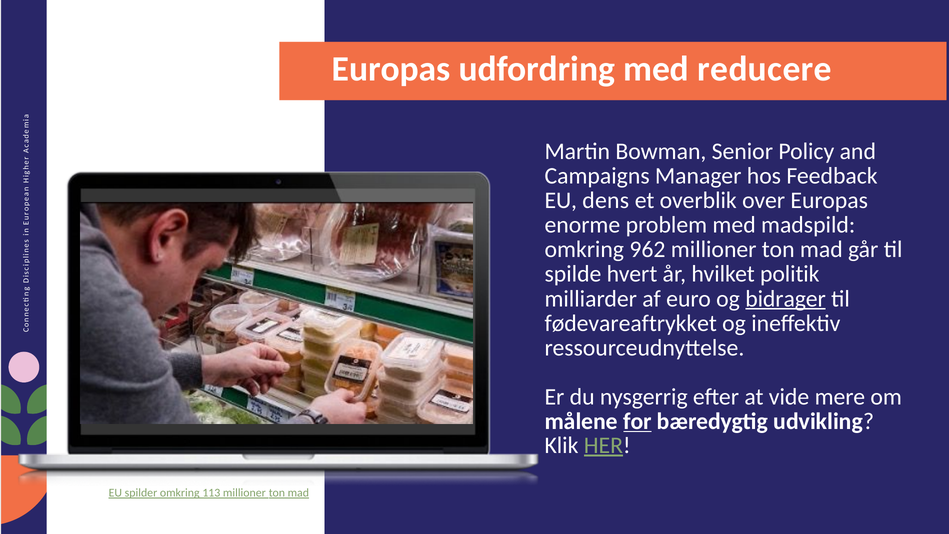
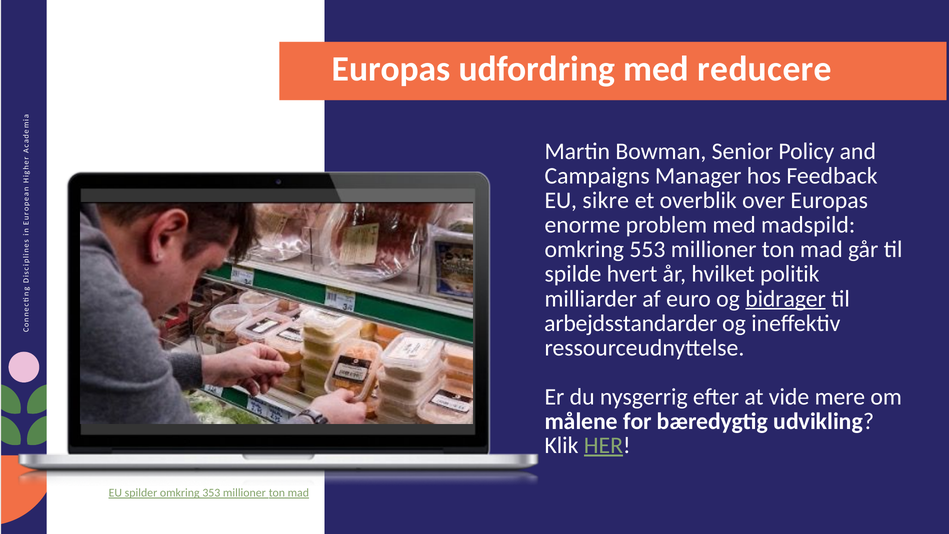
dens: dens -> sikre (606, 201)
962: 962 -> 553 (647, 250)
fødevareaftrykket: fødevareaftrykket -> arbejdsstandarder (631, 323)
for underline: present -> none (638, 421)
113: 113 -> 353 (211, 493)
